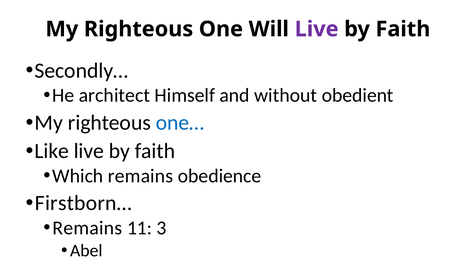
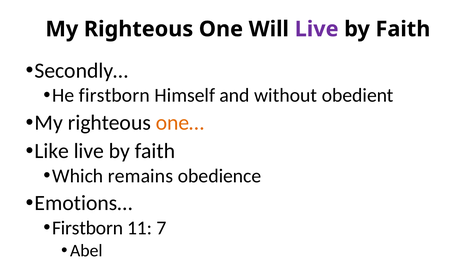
He architect: architect -> firstborn (114, 95)
one… colour: blue -> orange (180, 123)
Firstborn…: Firstborn… -> Emotions… (83, 203)
Remains: Remains -> Firstborn (88, 228)
3: 3 -> 7 (162, 228)
